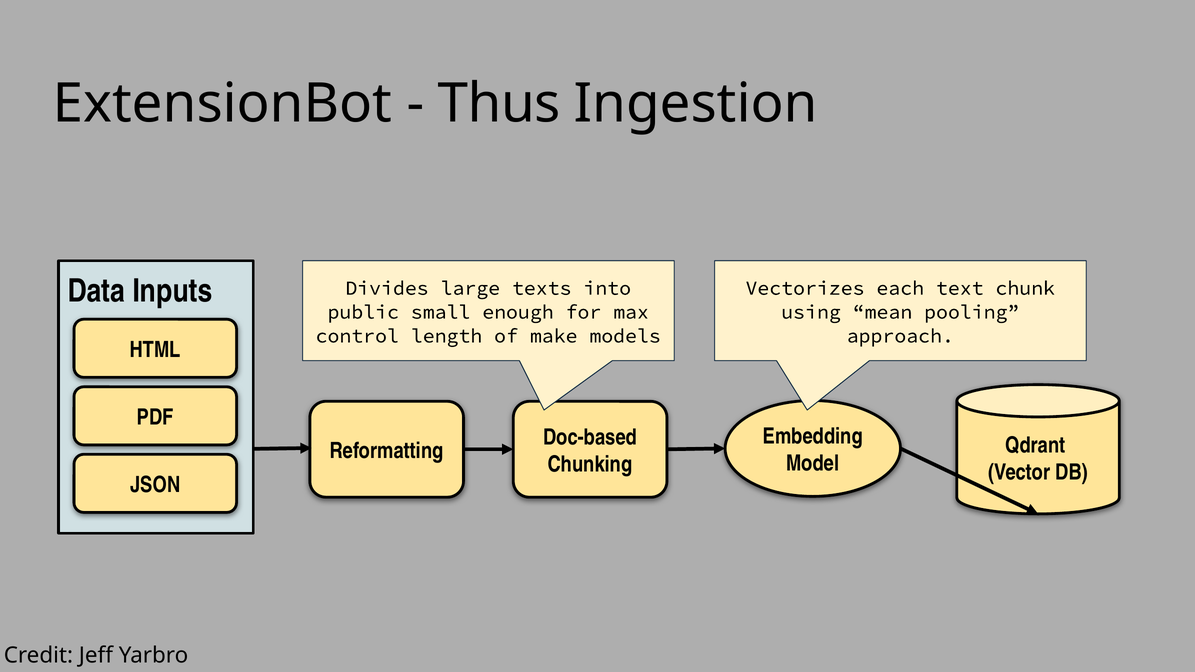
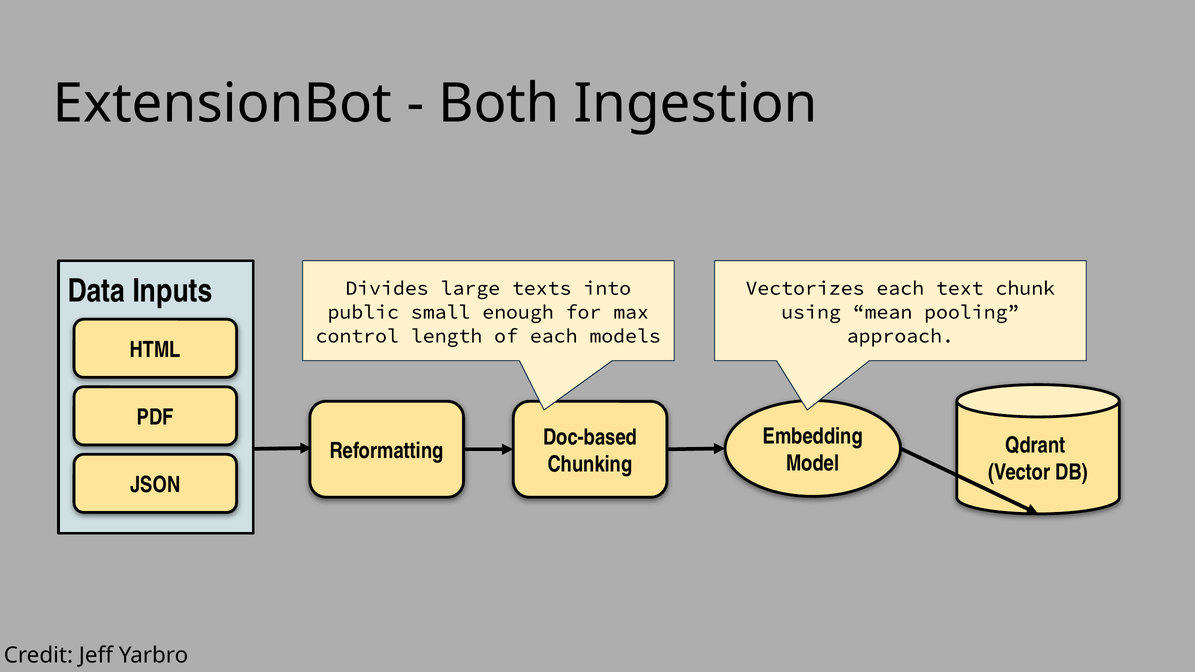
Thus: Thus -> Both (499, 104)
of make: make -> each (554, 336)
